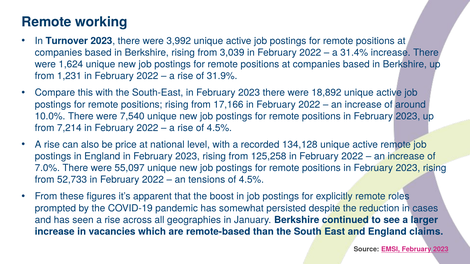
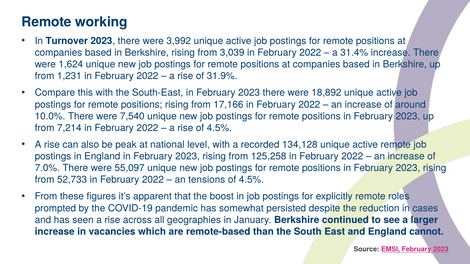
price: price -> peak (126, 145)
claims: claims -> cannot (426, 232)
